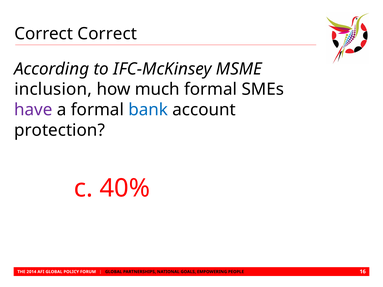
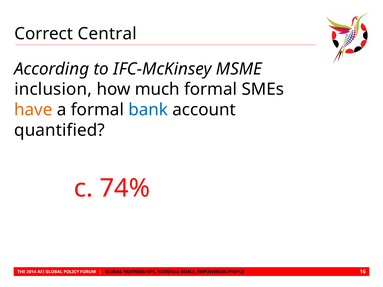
Correct Correct: Correct -> Central (107, 34)
have colour: purple -> orange (33, 110)
protection: protection -> quantified (59, 130)
40%: 40% -> 74% (125, 188)
